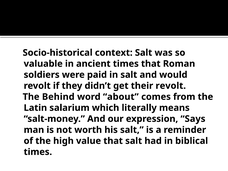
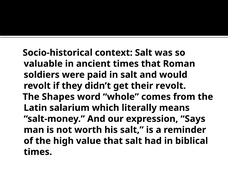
Behind: Behind -> Shapes (58, 97)
about: about -> whole (121, 97)
